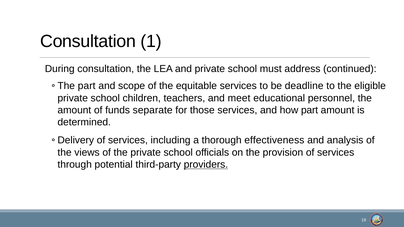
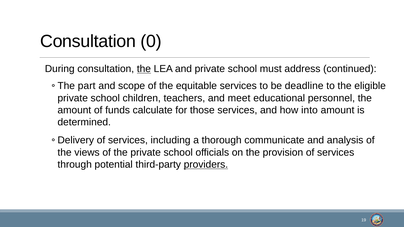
1: 1 -> 0 (151, 41)
the underline: none -> present (144, 69)
separate: separate -> calculate (153, 110)
how part: part -> into (309, 110)
effectiveness: effectiveness -> communicate (274, 140)
